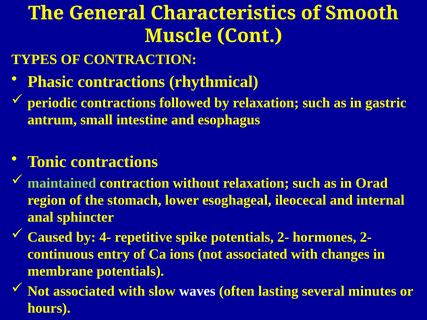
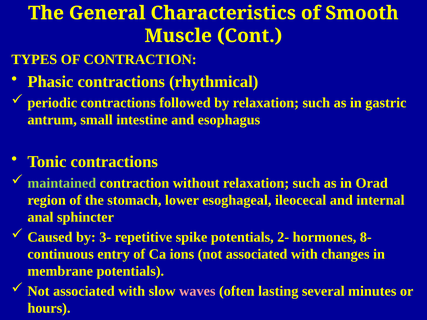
4-: 4- -> 3- (105, 237)
hormones 2-: 2- -> 8- (366, 237)
waves colour: white -> pink (197, 291)
